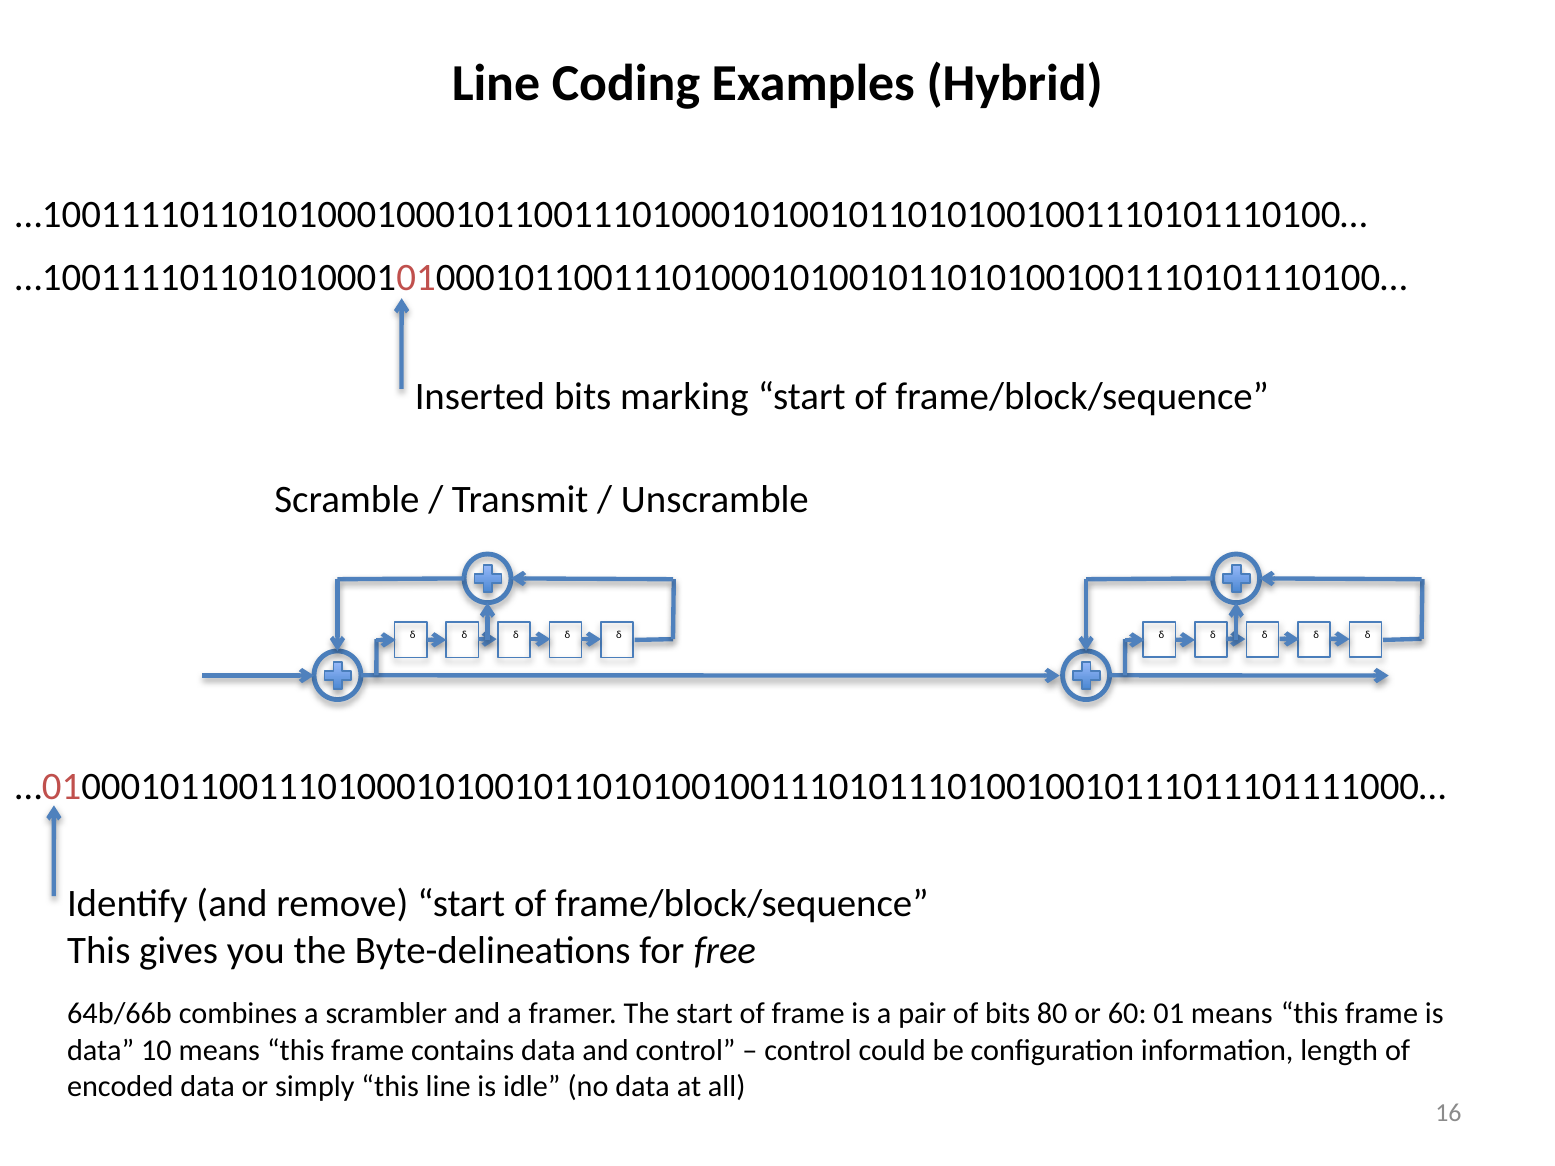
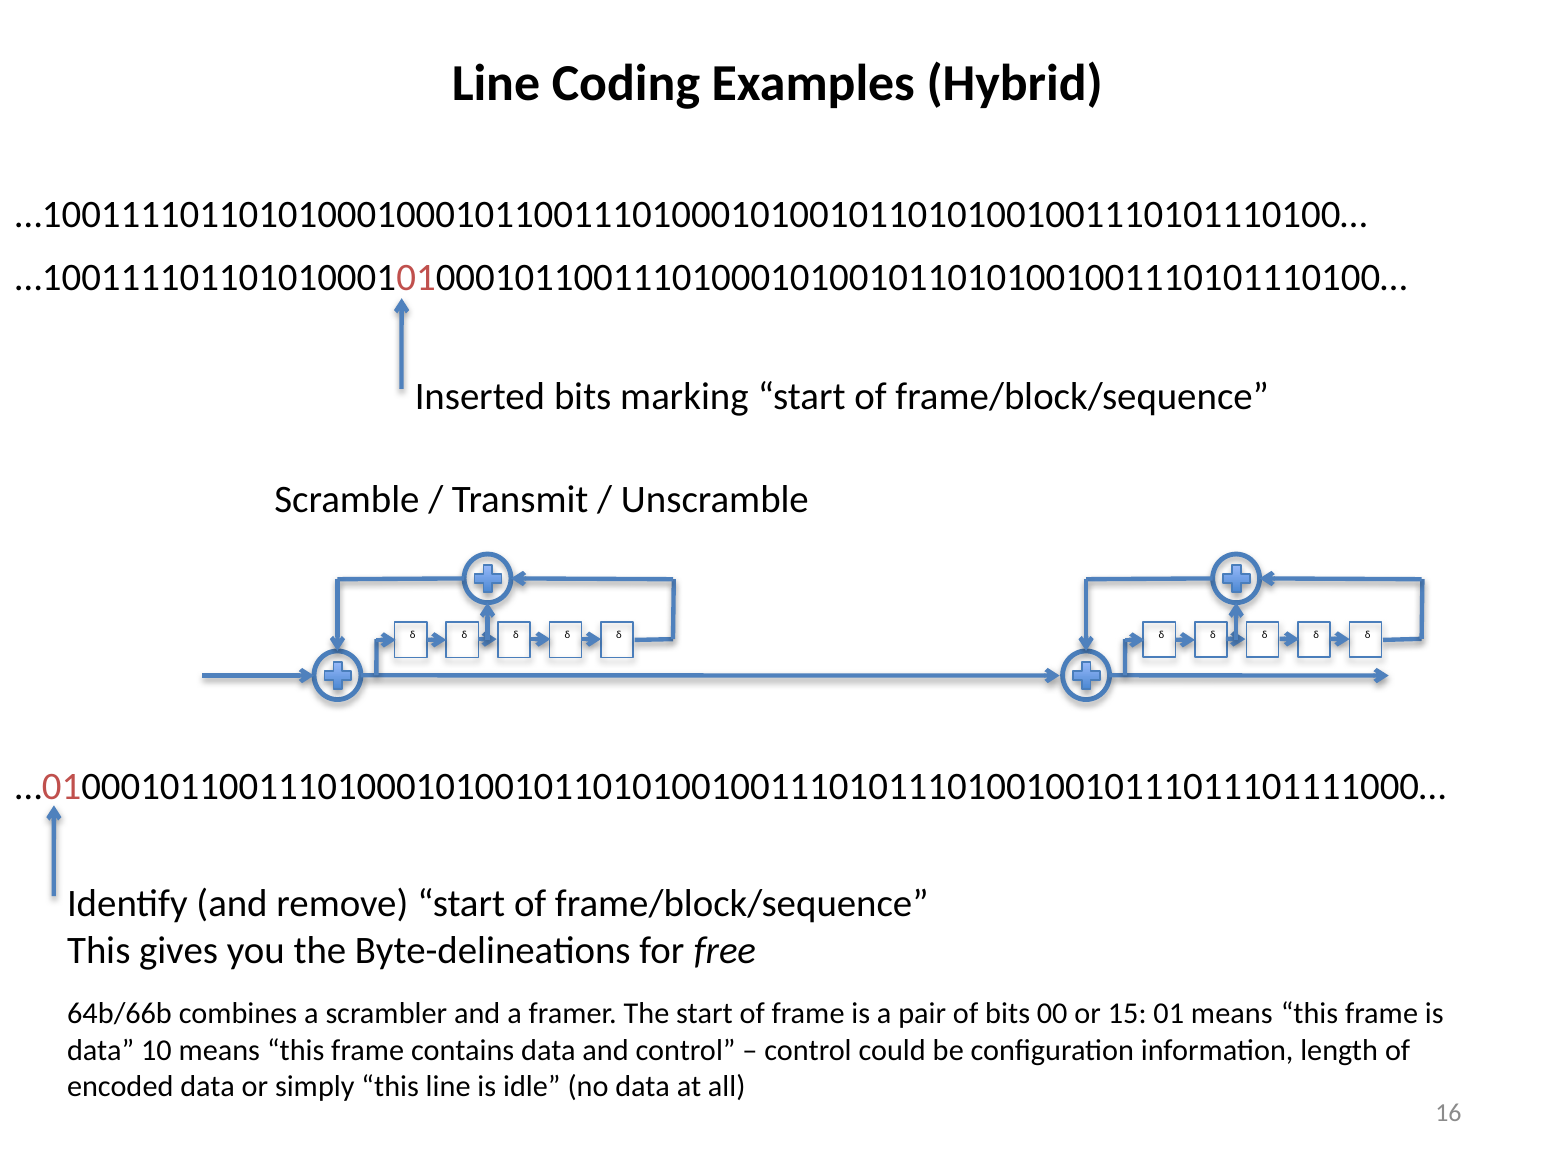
80: 80 -> 00 (1052, 1014)
60: 60 -> 15 (1127, 1014)
